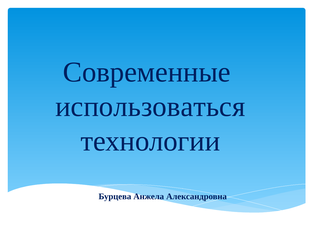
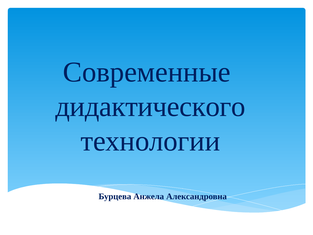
использоваться: использоваться -> дидактического (150, 107)
